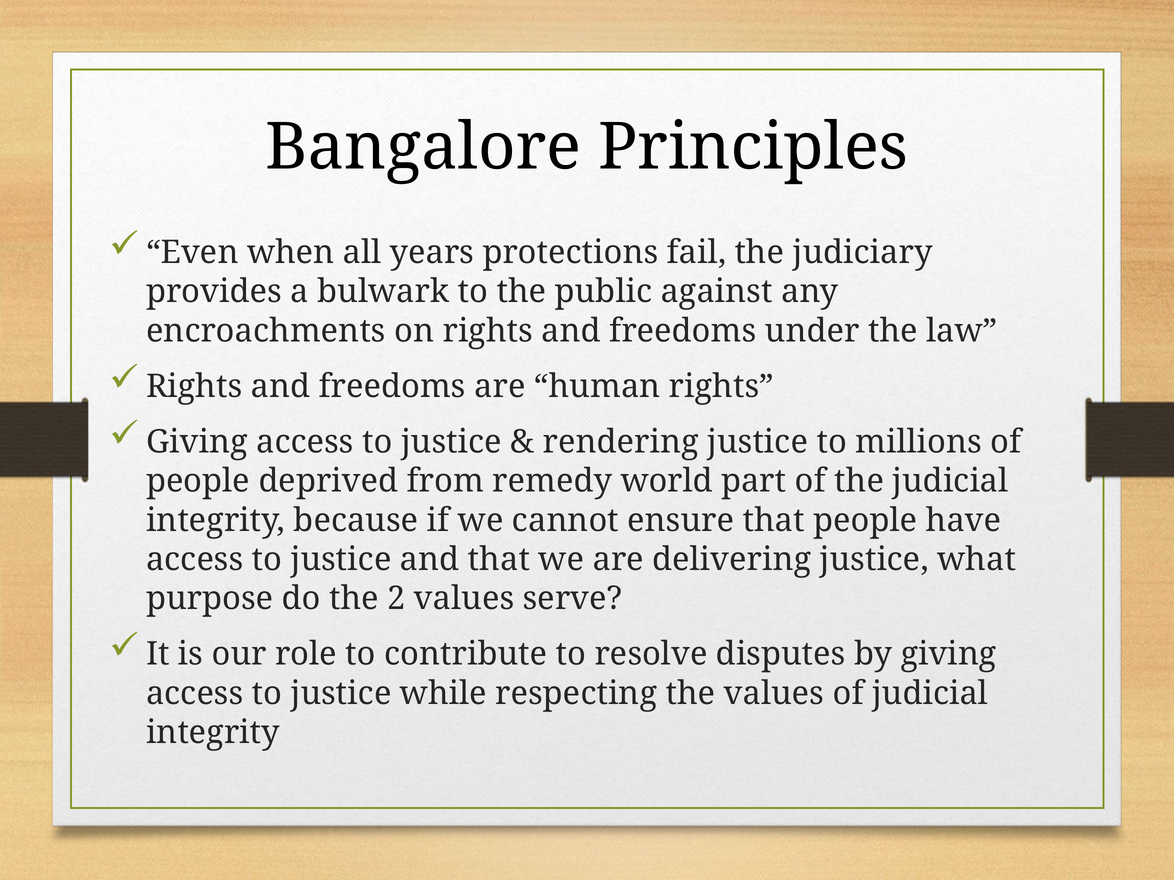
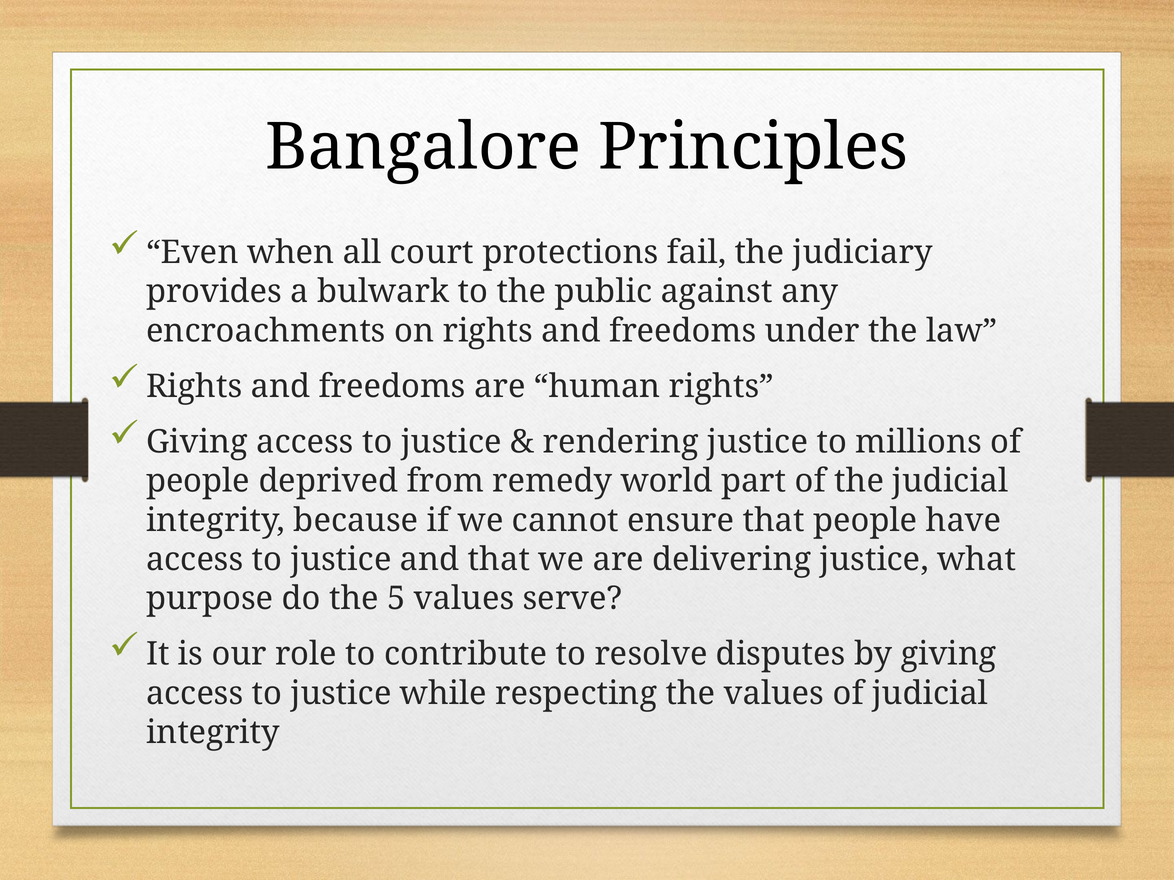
years: years -> court (432, 253)
2: 2 -> 5 (396, 599)
